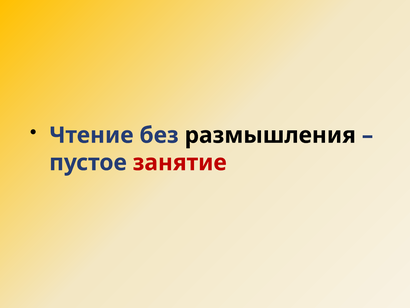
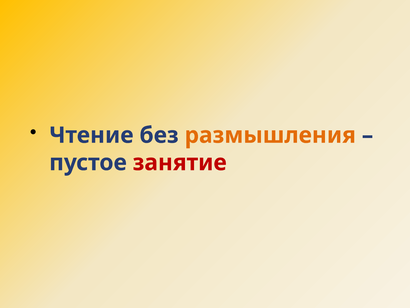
размышления colour: black -> orange (270, 135)
